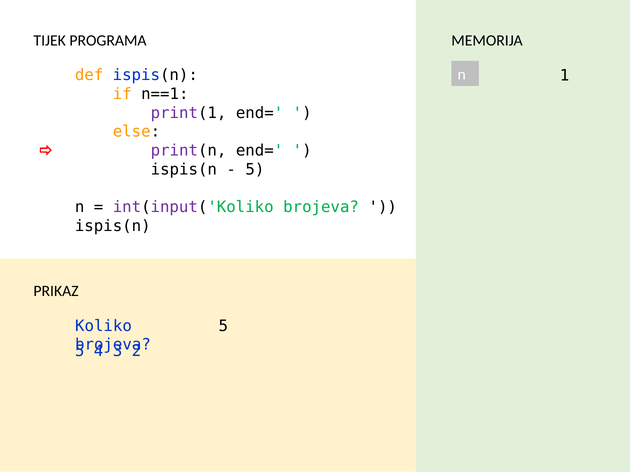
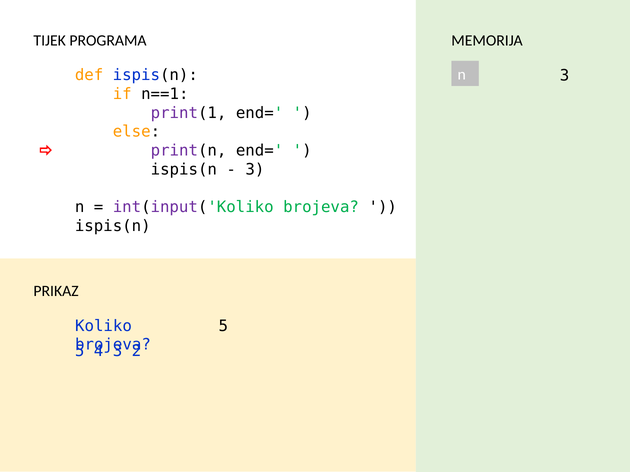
n 1: 1 -> 3 (565, 76)
5: 5 -> 3 (255, 170)
